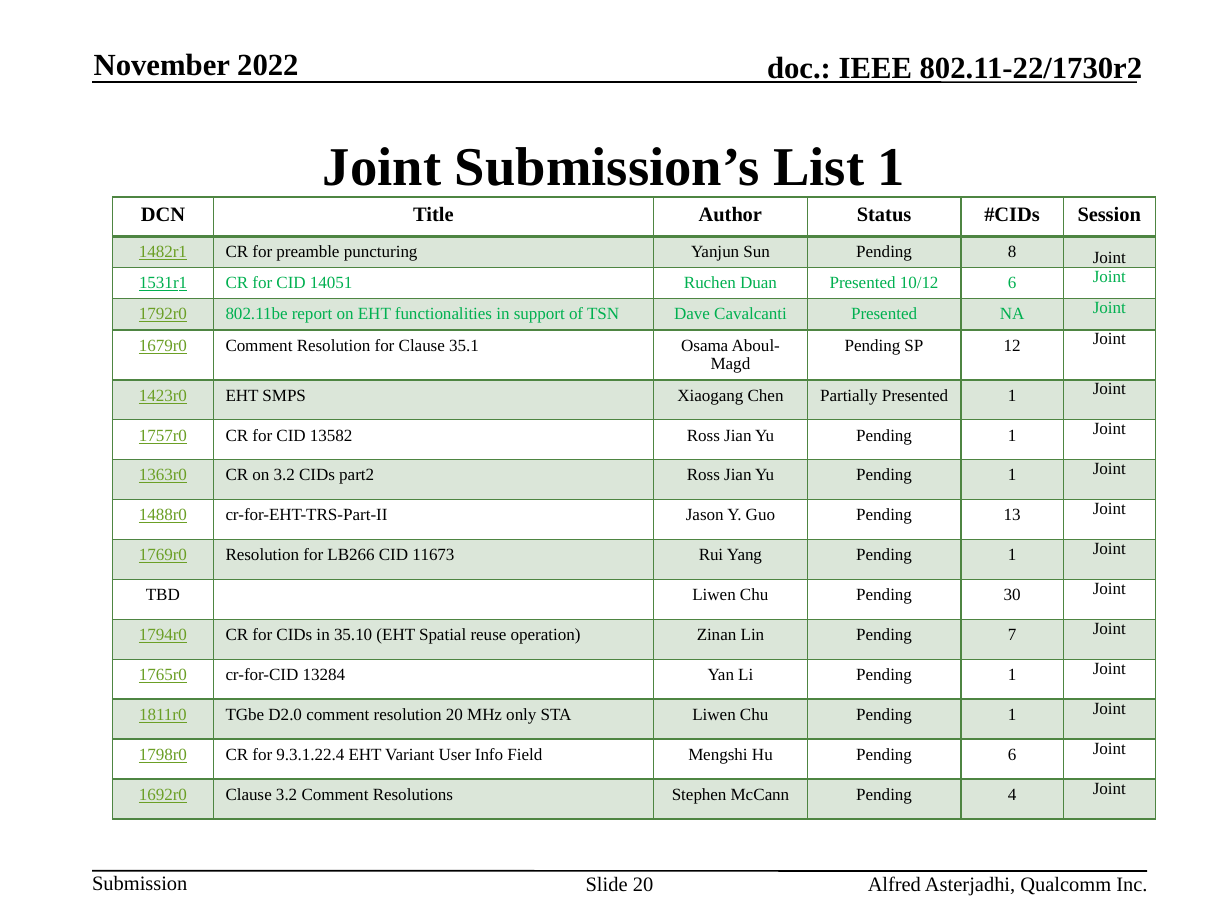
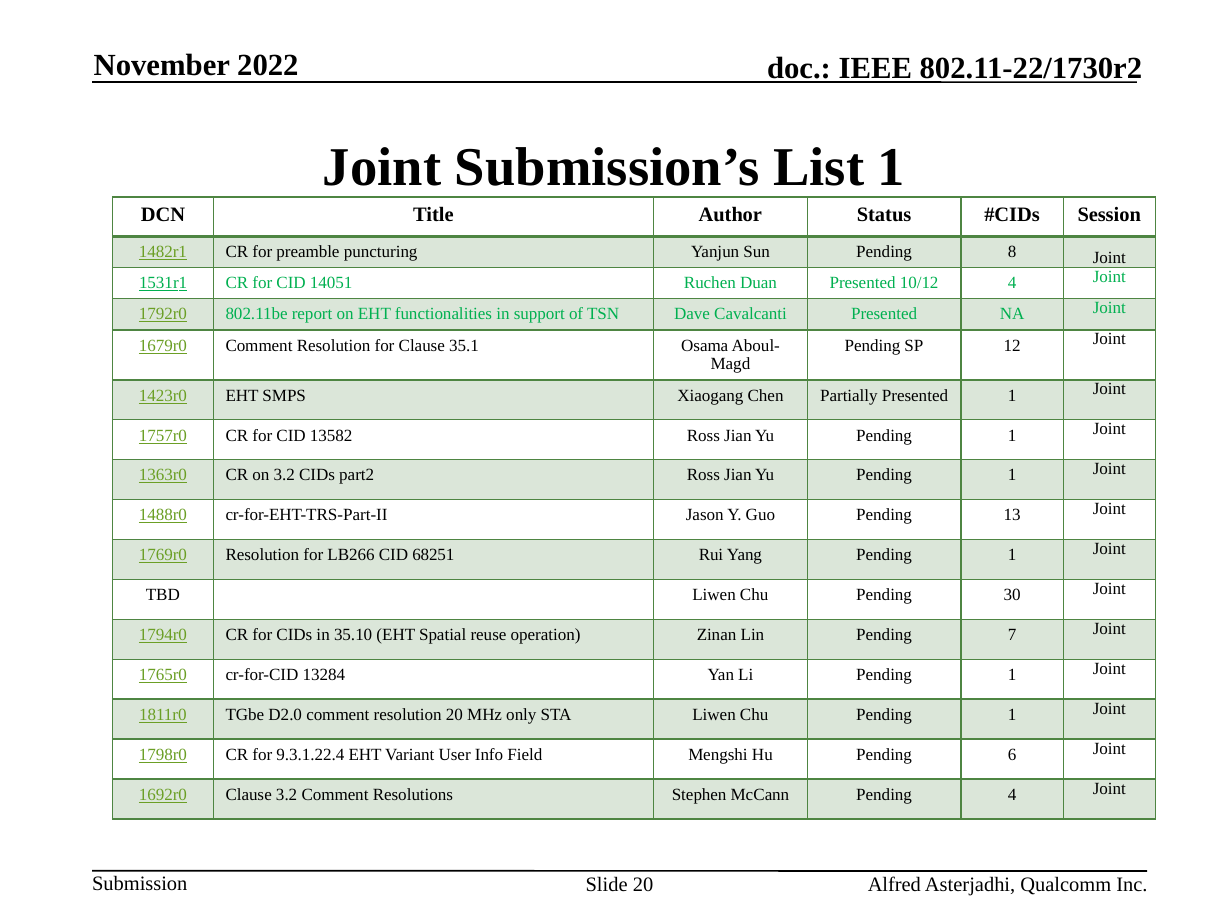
10/12 6: 6 -> 4 (1012, 283)
11673: 11673 -> 68251 (433, 555)
